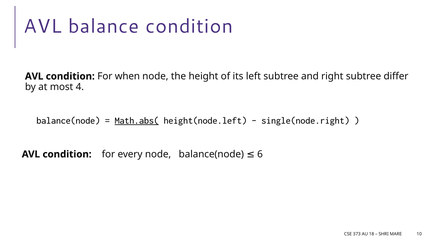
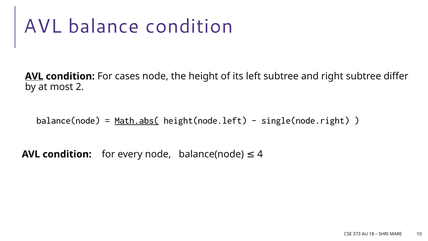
AVL underline: none -> present (34, 76)
when: when -> cases (127, 76)
4: 4 -> 2 (80, 87)
6: 6 -> 4 (260, 154)
